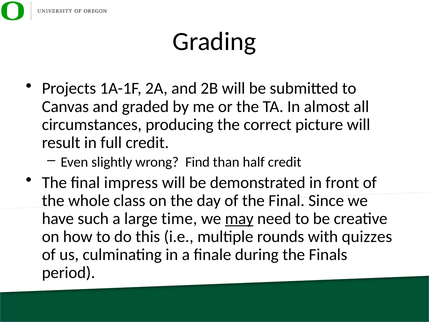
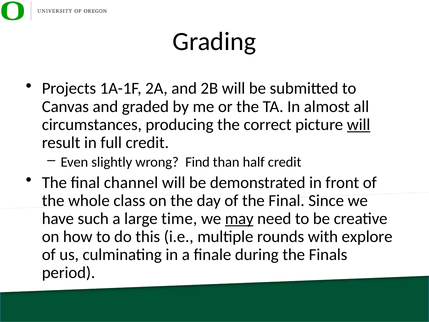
will underline: none -> present (359, 124)
impress: impress -> channel (131, 182)
quizzes: quizzes -> explore (367, 236)
